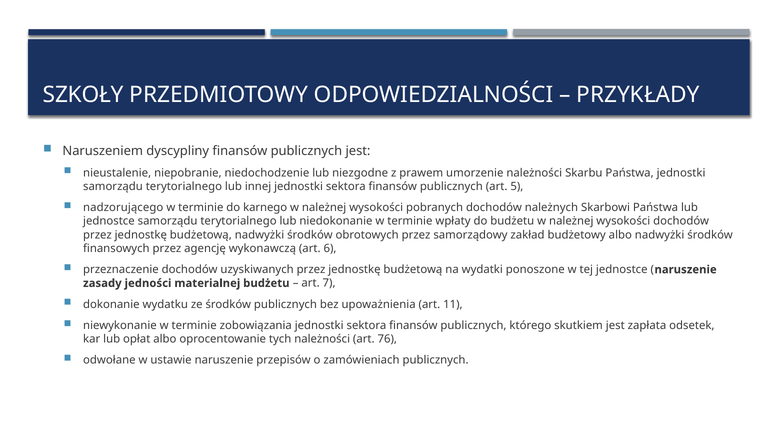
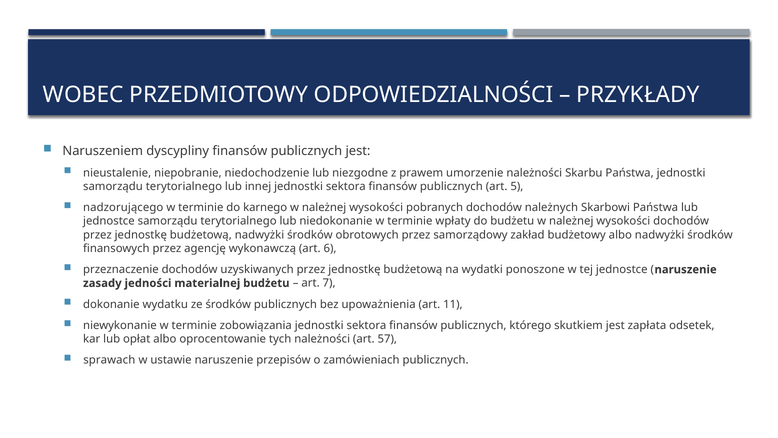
SZKOŁY: SZKOŁY -> WOBEC (83, 95)
76: 76 -> 57 (387, 339)
odwołane: odwołane -> sprawach (109, 360)
